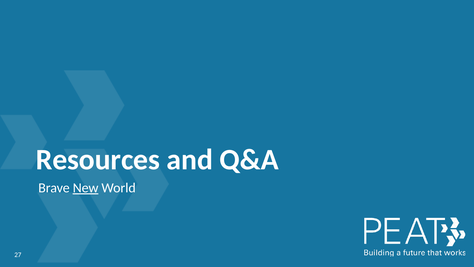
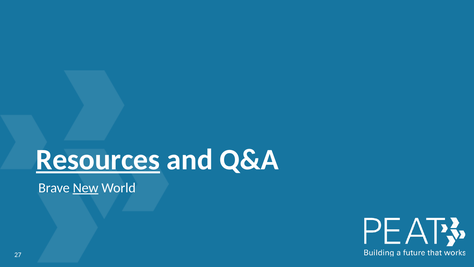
Resources underline: none -> present (98, 159)
